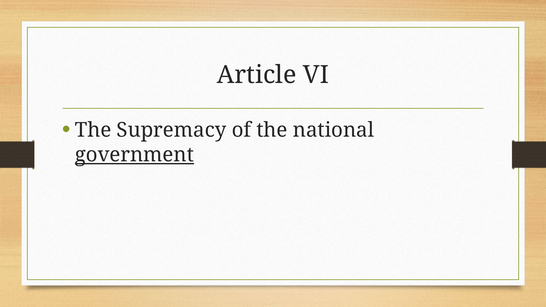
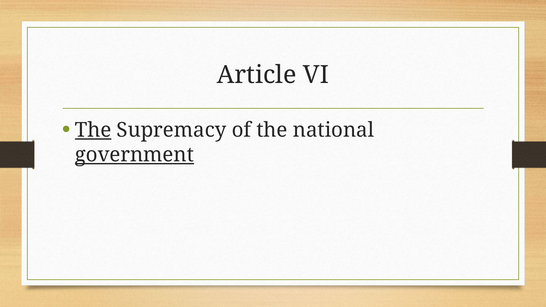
The underline: none -> present (93, 130)
